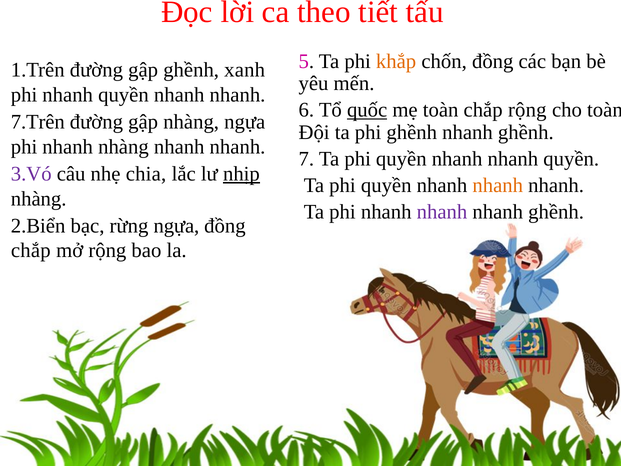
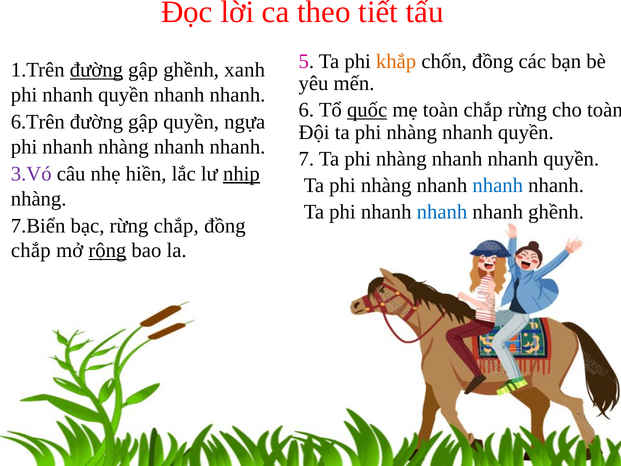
đường underline: none -> present (96, 70)
chắp rộng: rộng -> rừng (527, 110)
7.Trên: 7.Trên -> 6.Trên (38, 122)
gập nhàng: nhàng -> quyền (191, 122)
Đội ta phi ghềnh: ghềnh -> nhàng (412, 132)
ghềnh: ghềnh -> quyền (526, 132)
7 Ta phi quyền: quyền -> nhàng (401, 159)
chia: chia -> hiền (146, 174)
quyền: quyền -> nhàng (386, 185)
nhanh colour: orange -> blue (498, 185)
nhanh colour: purple -> blue (442, 212)
2.Biển: 2.Biển -> 7.Biển (38, 226)
rừng ngựa: ngựa -> chắp (176, 226)
rộng underline: none -> present (107, 250)
